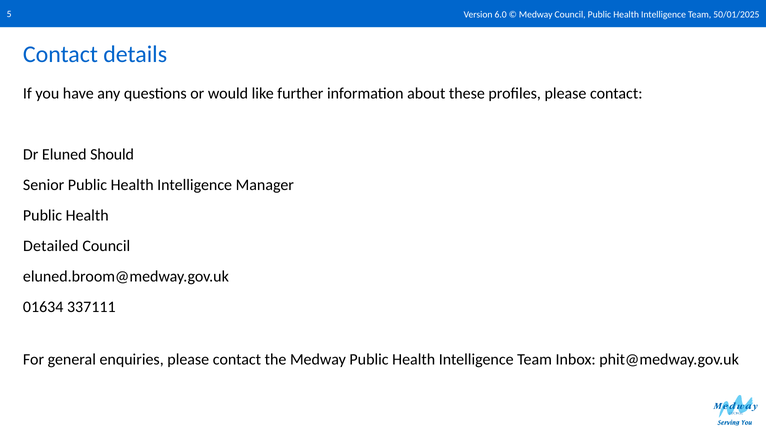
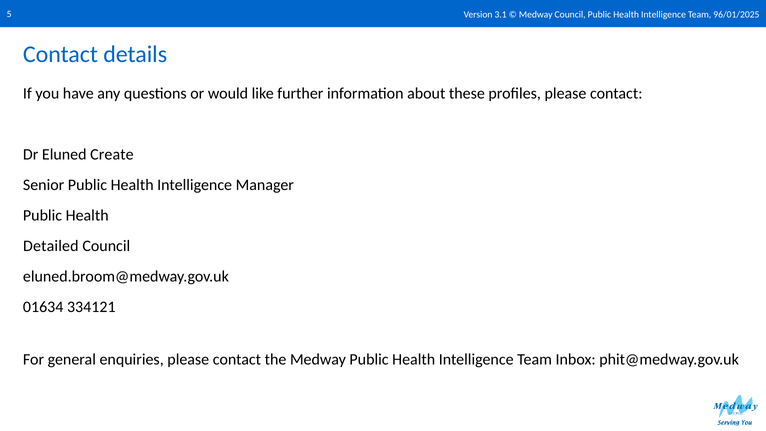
6.0: 6.0 -> 3.1 (501, 15)
50/01/2025: 50/01/2025 -> 96/01/2025 (736, 15)
Should: Should -> Create (112, 154)
337111: 337111 -> 334121 (91, 307)
